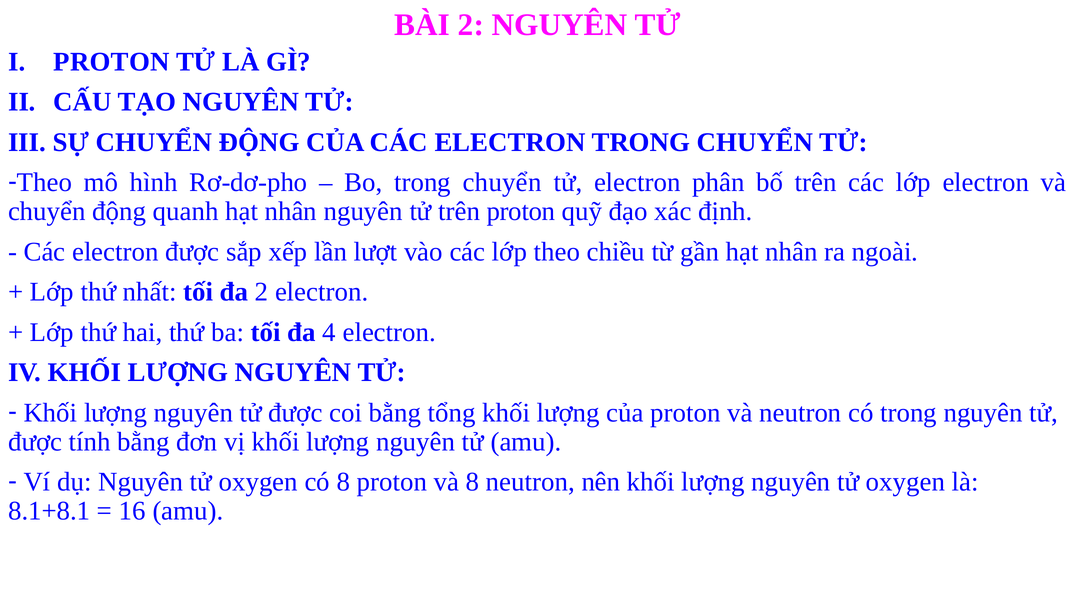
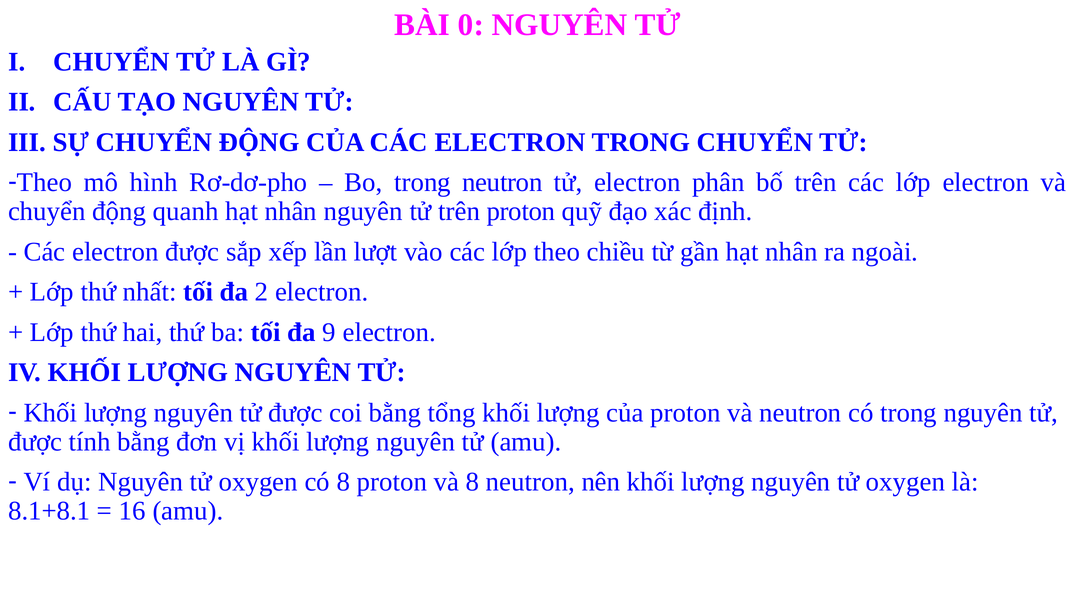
BÀI 2: 2 -> 0 (471, 25)
PROTON: PROTON -> CHUYỂN (112, 62)
Bo trong chuyển: chuyển -> neutron (502, 182)
4: 4 -> 9 (329, 332)
